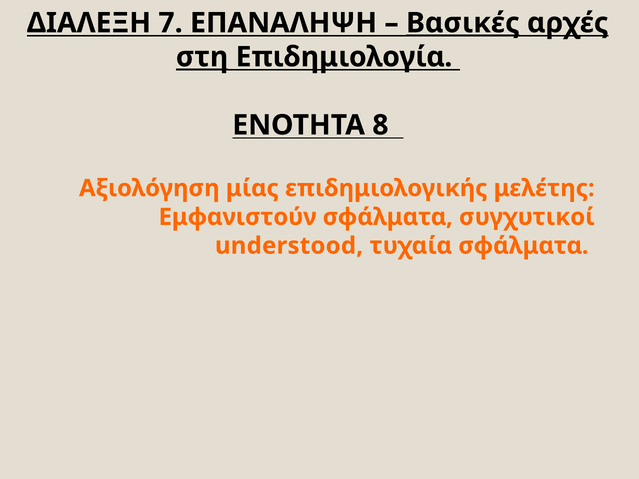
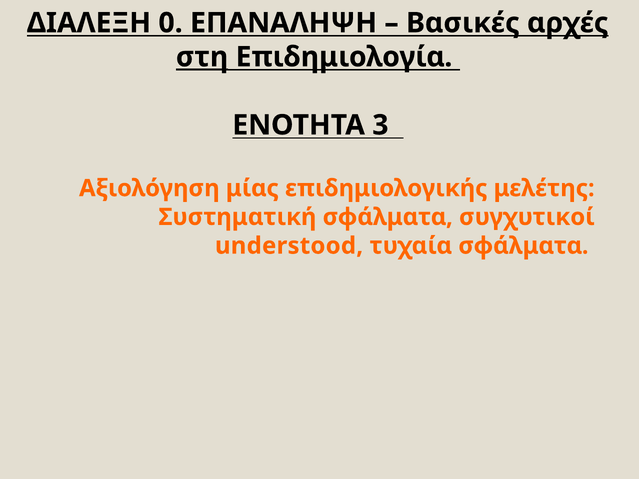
7: 7 -> 0 (171, 23)
Βασικές underline: present -> none (463, 23)
8: 8 -> 3 (380, 125)
Εμφανιστούν: Εμφανιστούν -> Συστηματική (237, 217)
